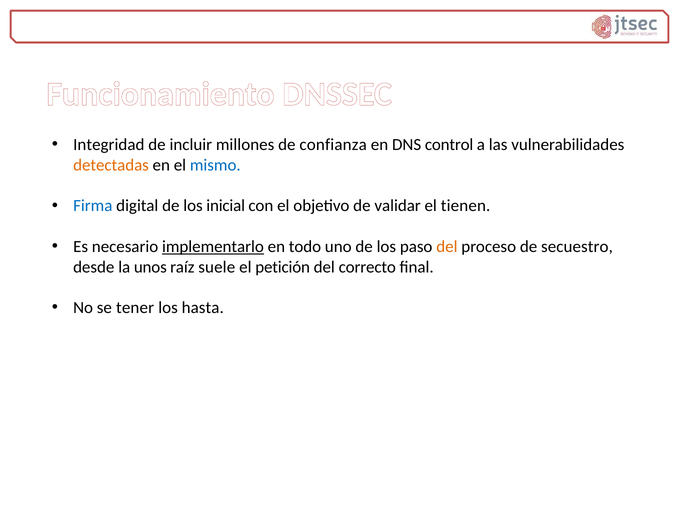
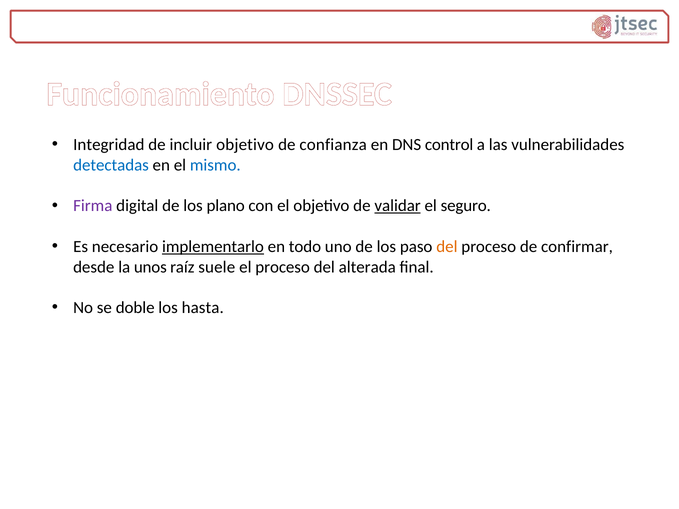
incluir millones: millones -> objetivo (245, 145)
detectadas colour: orange -> blue (111, 165)
Firma colour: blue -> purple (93, 206)
inicial: inicial -> plano (226, 206)
validar underline: none -> present (398, 206)
tienen: tienen -> seguro (466, 206)
secuestro: secuestro -> confirmar (577, 247)
el petición: petición -> proceso (283, 267)
correcto: correcto -> alterada (367, 267)
tener: tener -> doble (135, 308)
